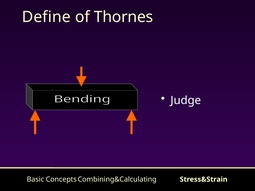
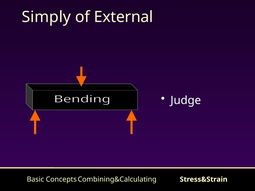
Define: Define -> Simply (46, 17)
Thornes: Thornes -> External (124, 17)
